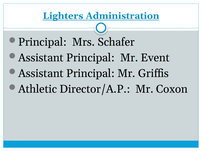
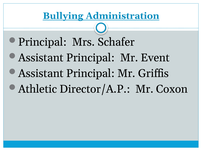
Lighters: Lighters -> Bullying (63, 16)
